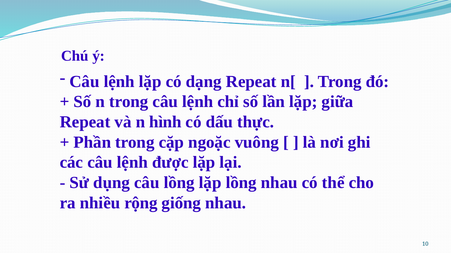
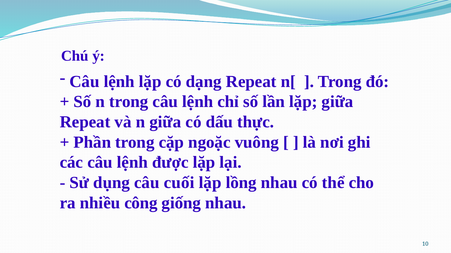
n hình: hình -> giữa (165, 122)
câu lồng: lồng -> cuối (179, 183)
rộng: rộng -> công (141, 203)
